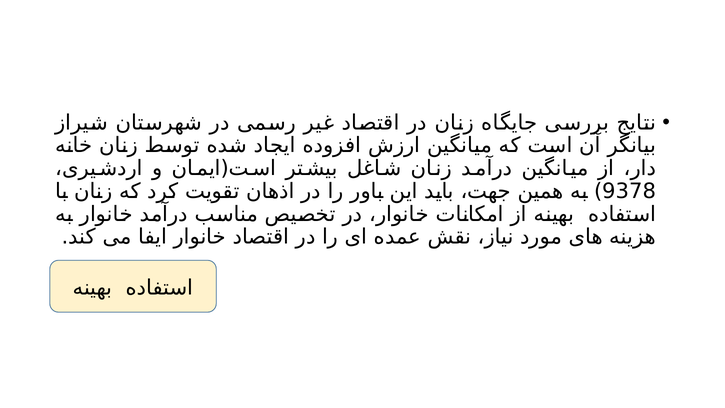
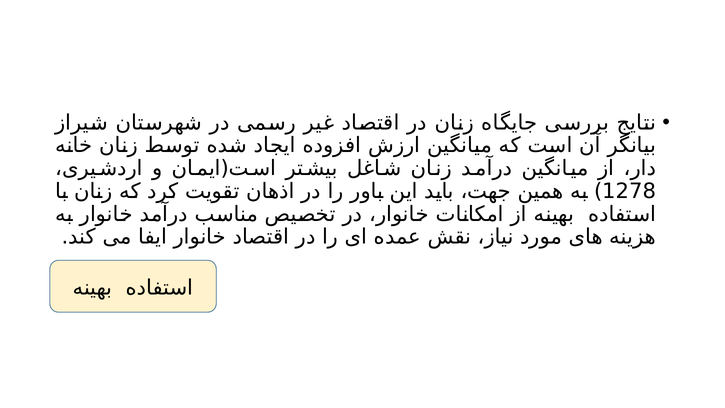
9378: 9378 -> 1278 (629, 191)
